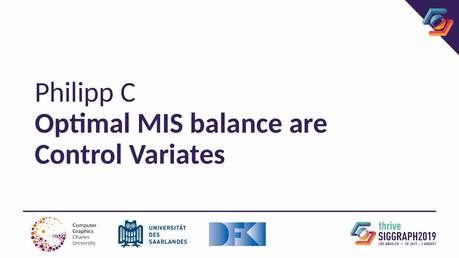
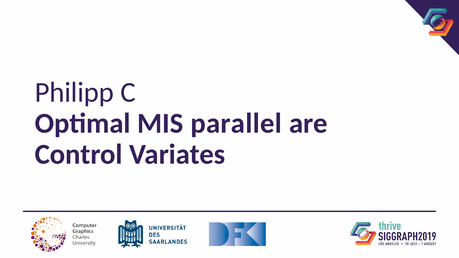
balance: balance -> parallel (236, 123)
